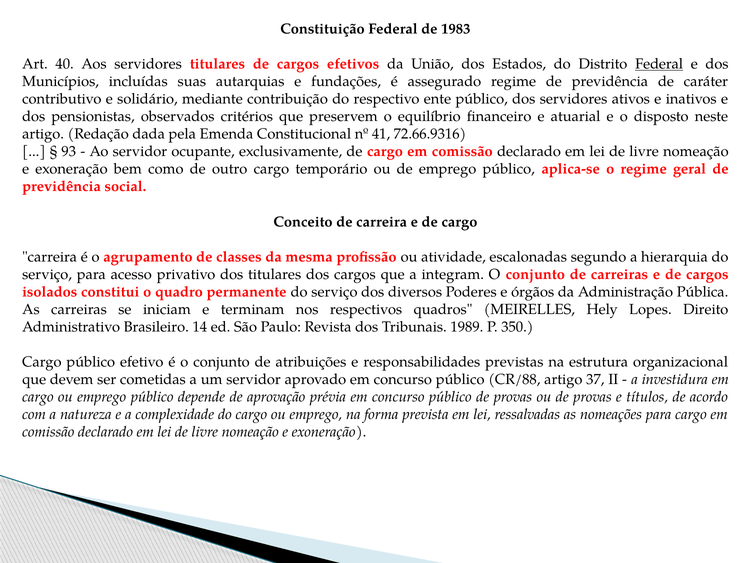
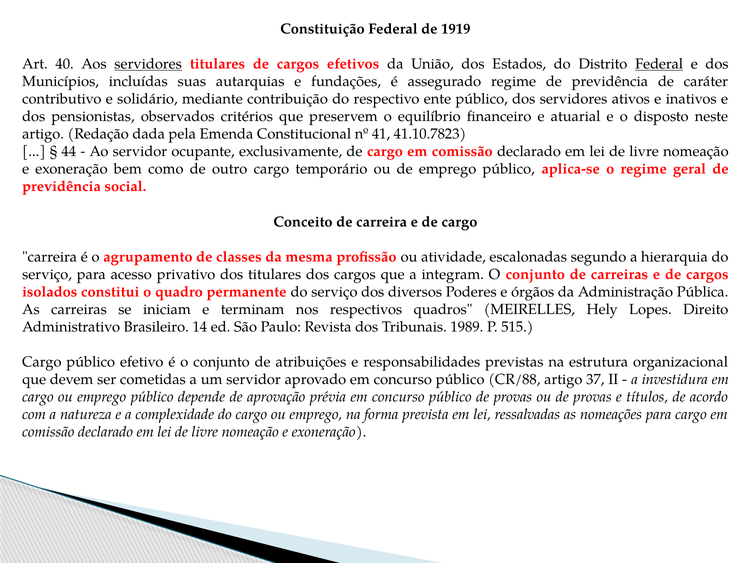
1983: 1983 -> 1919 (456, 29)
servidores underline: none -> present (148, 64)
72.66.9316: 72.66.9316 -> 41.10.7823 (430, 134)
93: 93 -> 44 (69, 152)
350: 350 -> 515 (517, 327)
